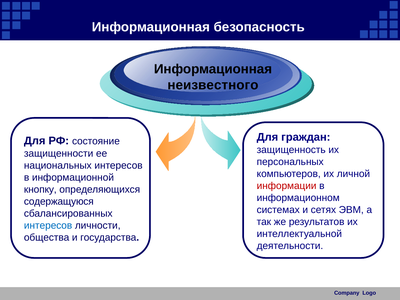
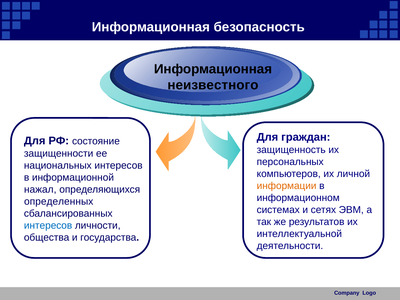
информации colour: red -> orange (287, 186)
кнопку: кнопку -> нажал (40, 189)
содержащуюся: содержащуюся -> определенных (59, 201)
